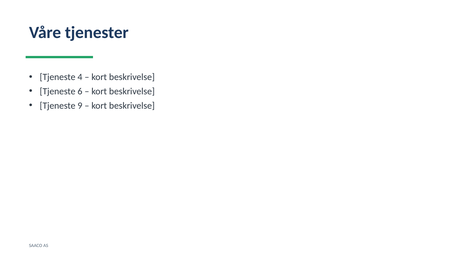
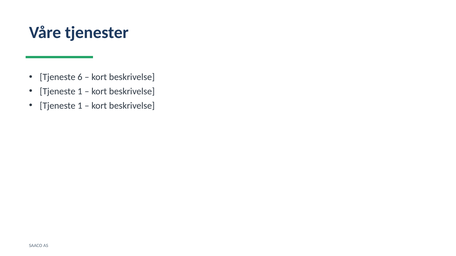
4: 4 -> 6 (80, 77)
6: 6 -> 1 (80, 91)
9: 9 -> 1 (80, 106)
